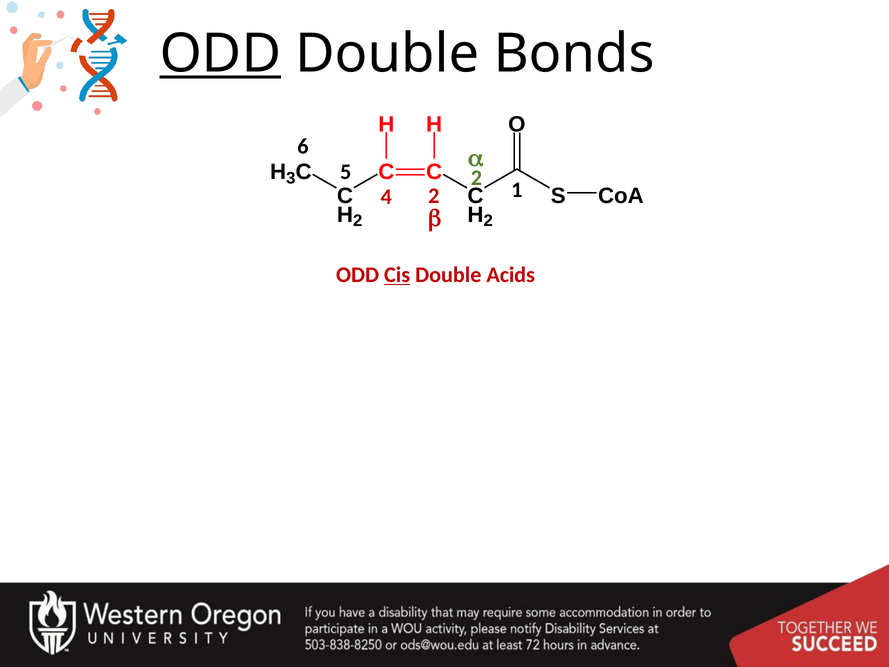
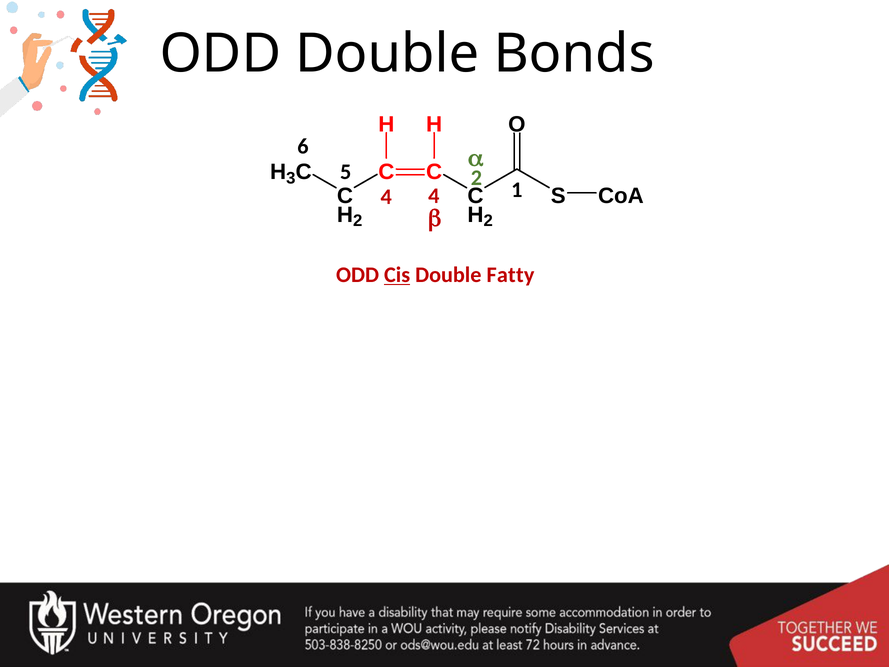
ODD underline: present -> none (220, 54)
4 2: 2 -> 4 (434, 196)
Acids: Acids -> Fatty (510, 275)
